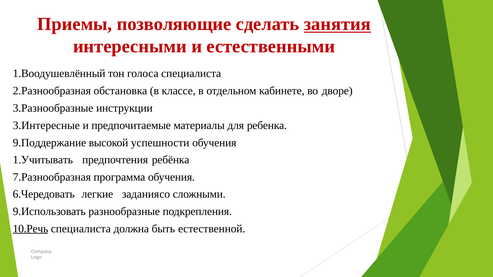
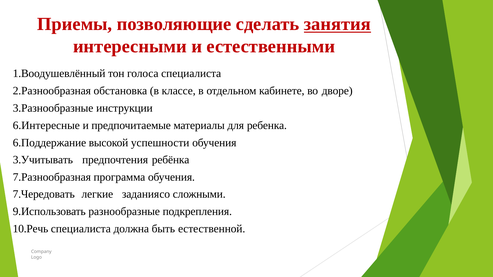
3.Интересные: 3.Интересные -> 6.Интересные (46, 126)
9.Поддержание: 9.Поддержание -> 6.Поддержание (49, 143)
1.Учитывать: 1.Учитывать -> 3.Учитывать (43, 160)
6.Чередовать: 6.Чередовать -> 7.Чередовать (44, 194)
10.Речь underline: present -> none (30, 229)
